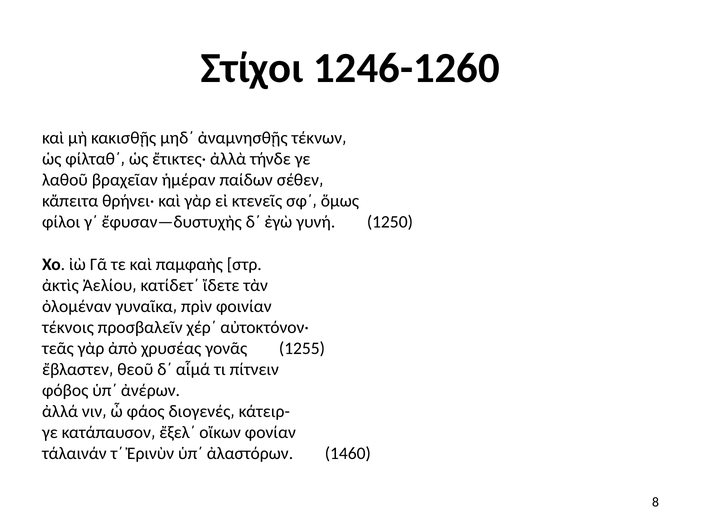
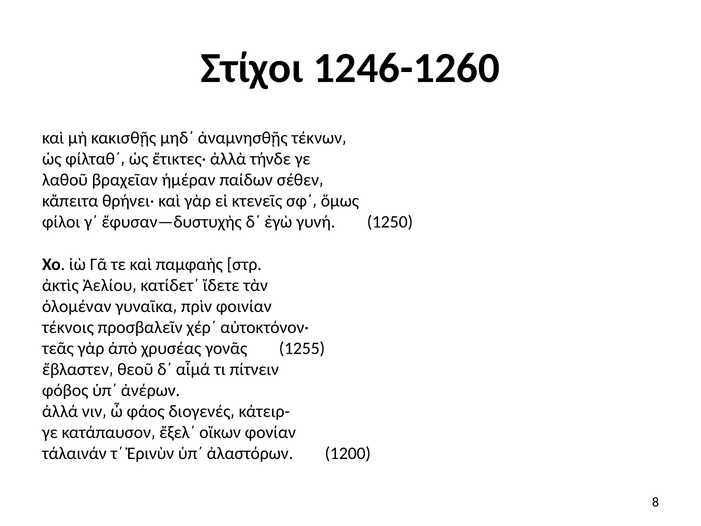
1460: 1460 -> 1200 (348, 453)
